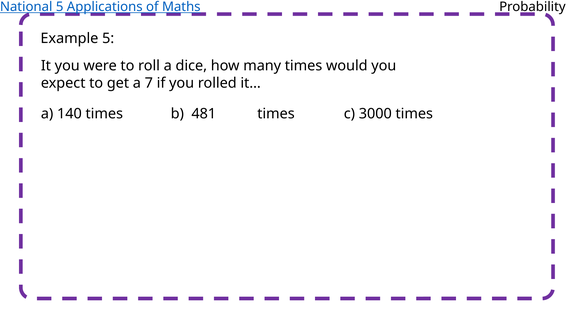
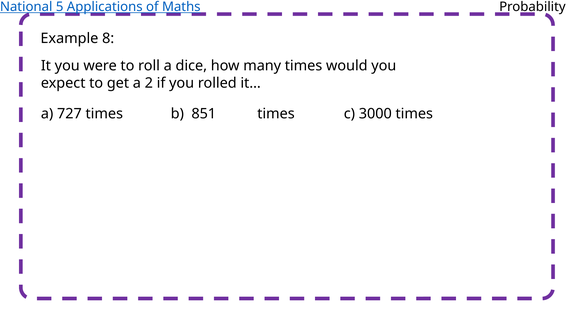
Example 5: 5 -> 8 (108, 38)
7: 7 -> 2 (149, 83)
140: 140 -> 727 (69, 113)
481: 481 -> 851 (204, 113)
